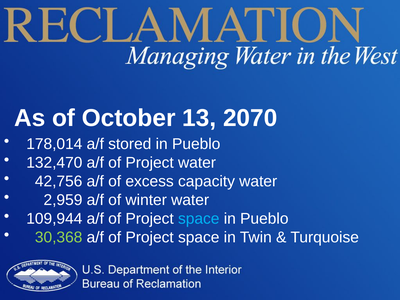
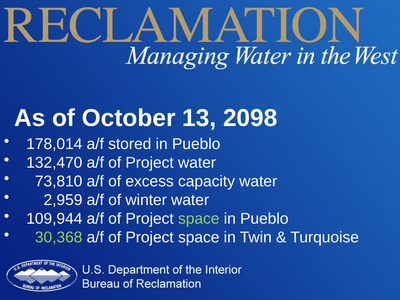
2070: 2070 -> 2098 (250, 118)
42,756: 42,756 -> 73,810 (59, 181)
space colour: light blue -> light green (199, 219)
